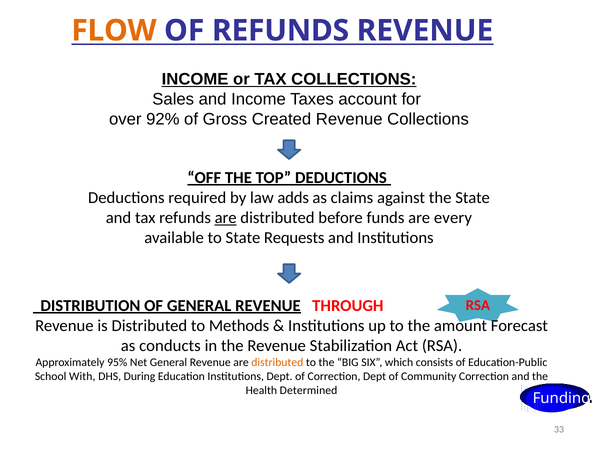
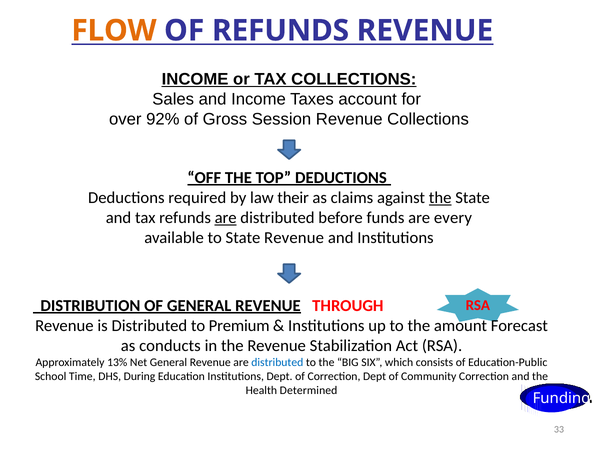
Created: Created -> Session (282, 119)
adds: adds -> their (293, 198)
the underline: none -> present (440, 198)
State Requests: Requests -> Revenue (294, 238)
Methods: Methods -> Premium (239, 326)
95%: 95% -> 13% (117, 362)
distributed colour: orange -> blue (277, 362)
With: With -> Time (82, 376)
